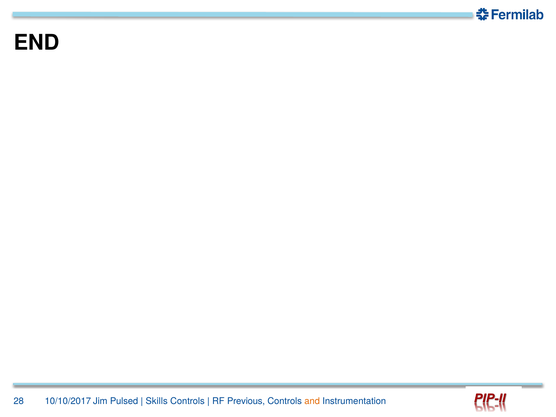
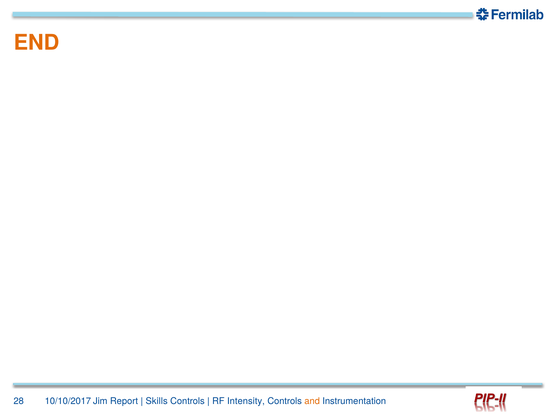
END colour: black -> orange (37, 43)
Pulsed: Pulsed -> Report (124, 401)
Previous: Previous -> Intensity (246, 401)
